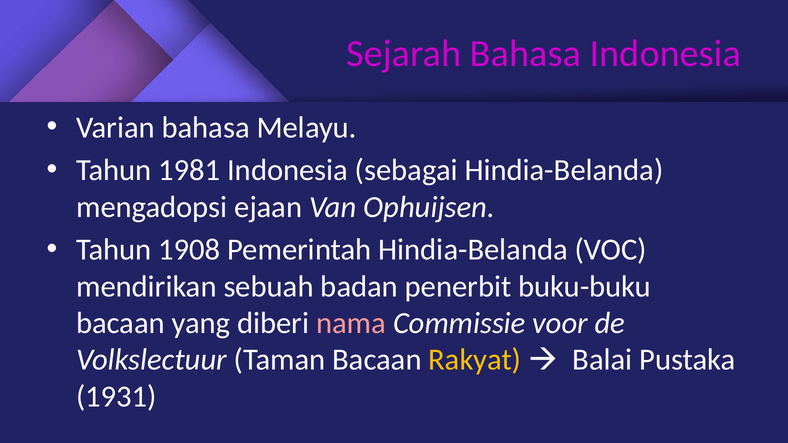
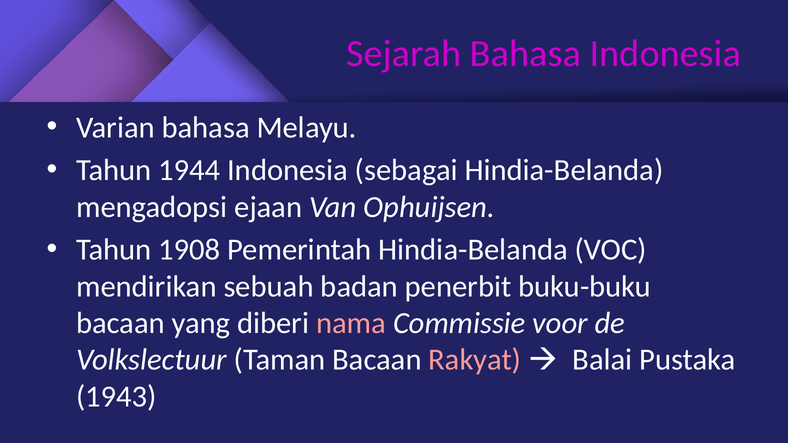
1981: 1981 -> 1944 (189, 170)
Rakyat colour: yellow -> pink (475, 360)
1931: 1931 -> 1943 (116, 397)
